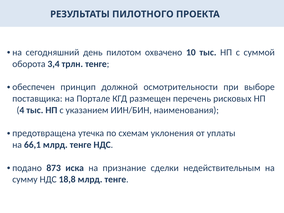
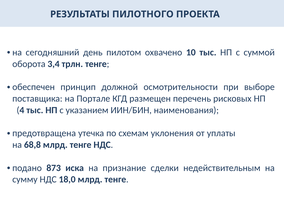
66,1: 66,1 -> 68,8 (32, 145)
18,8: 18,8 -> 18,0 (67, 179)
